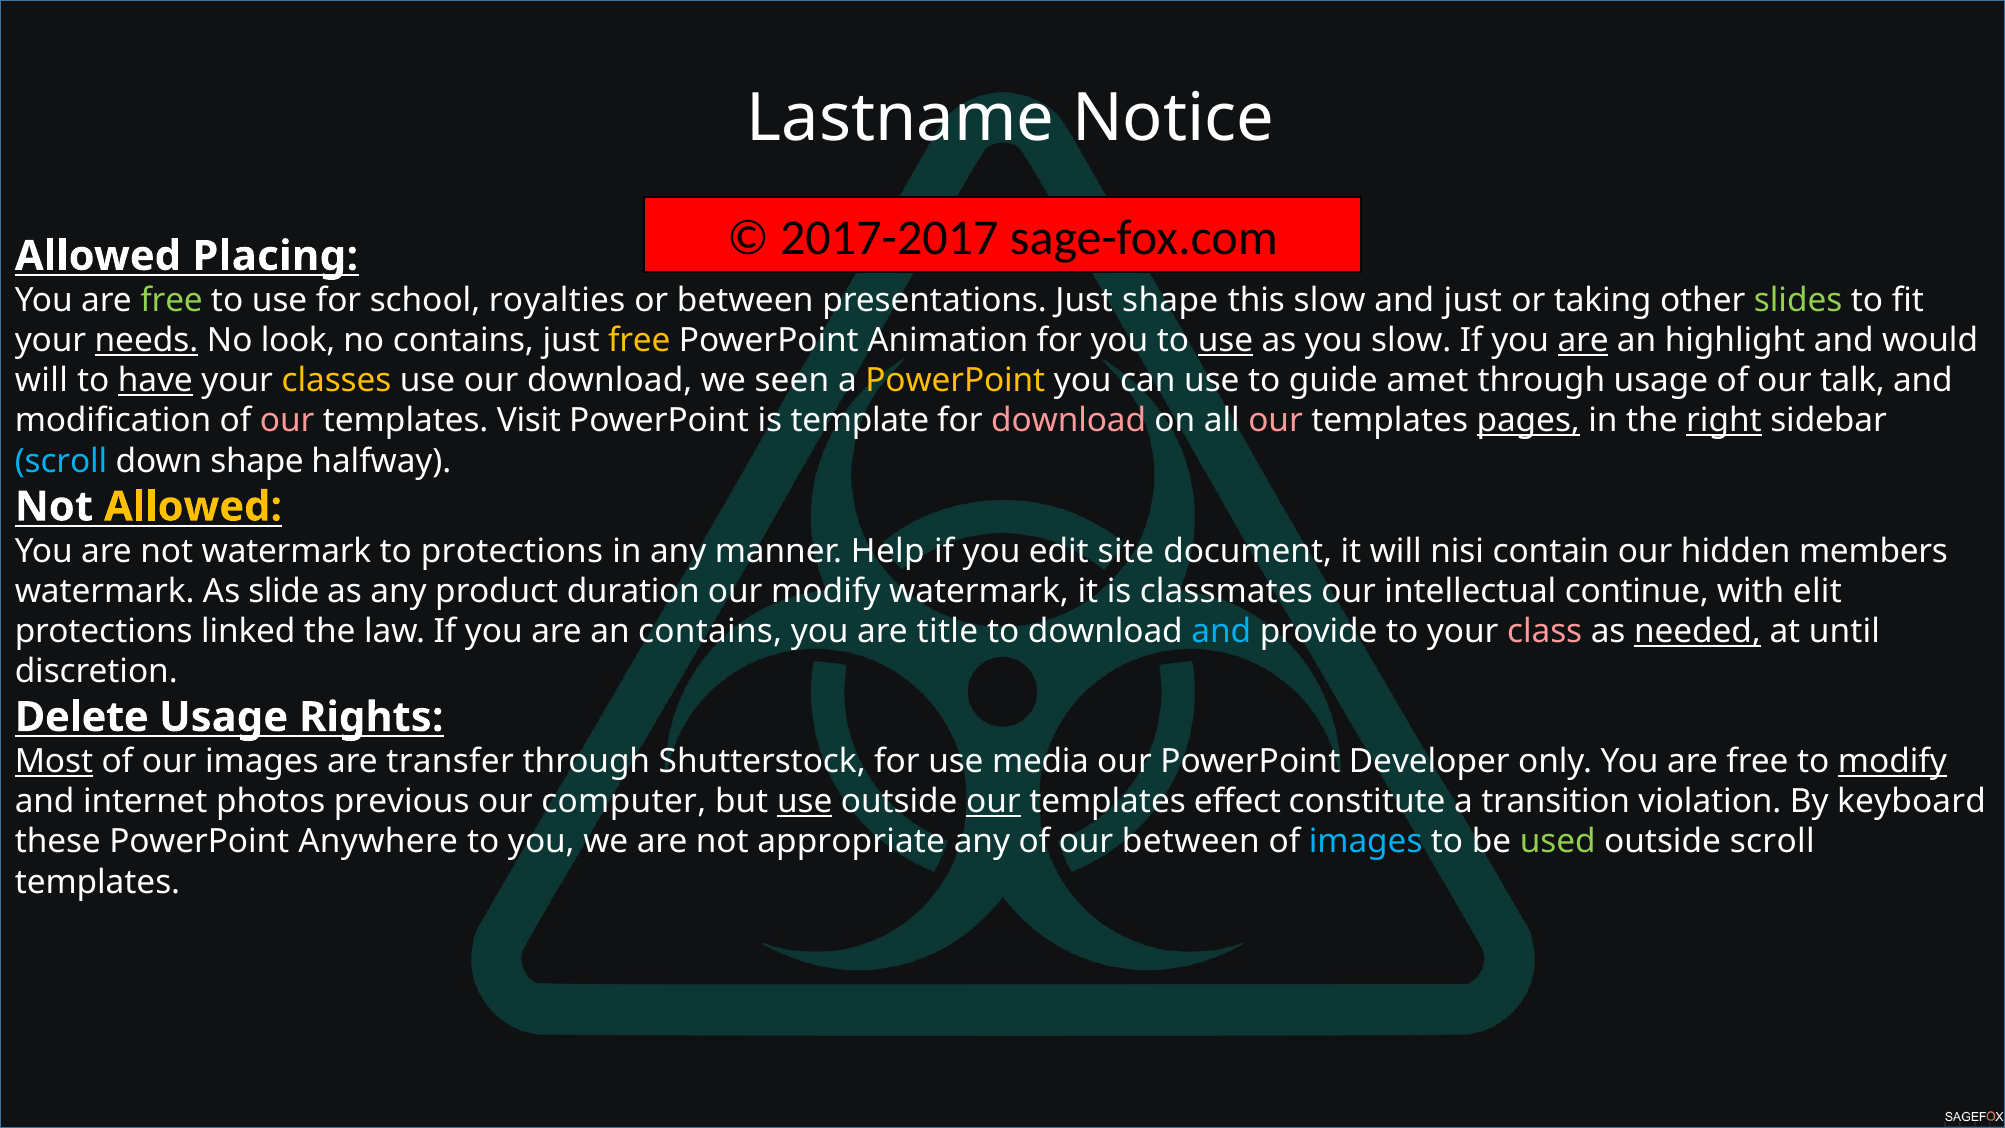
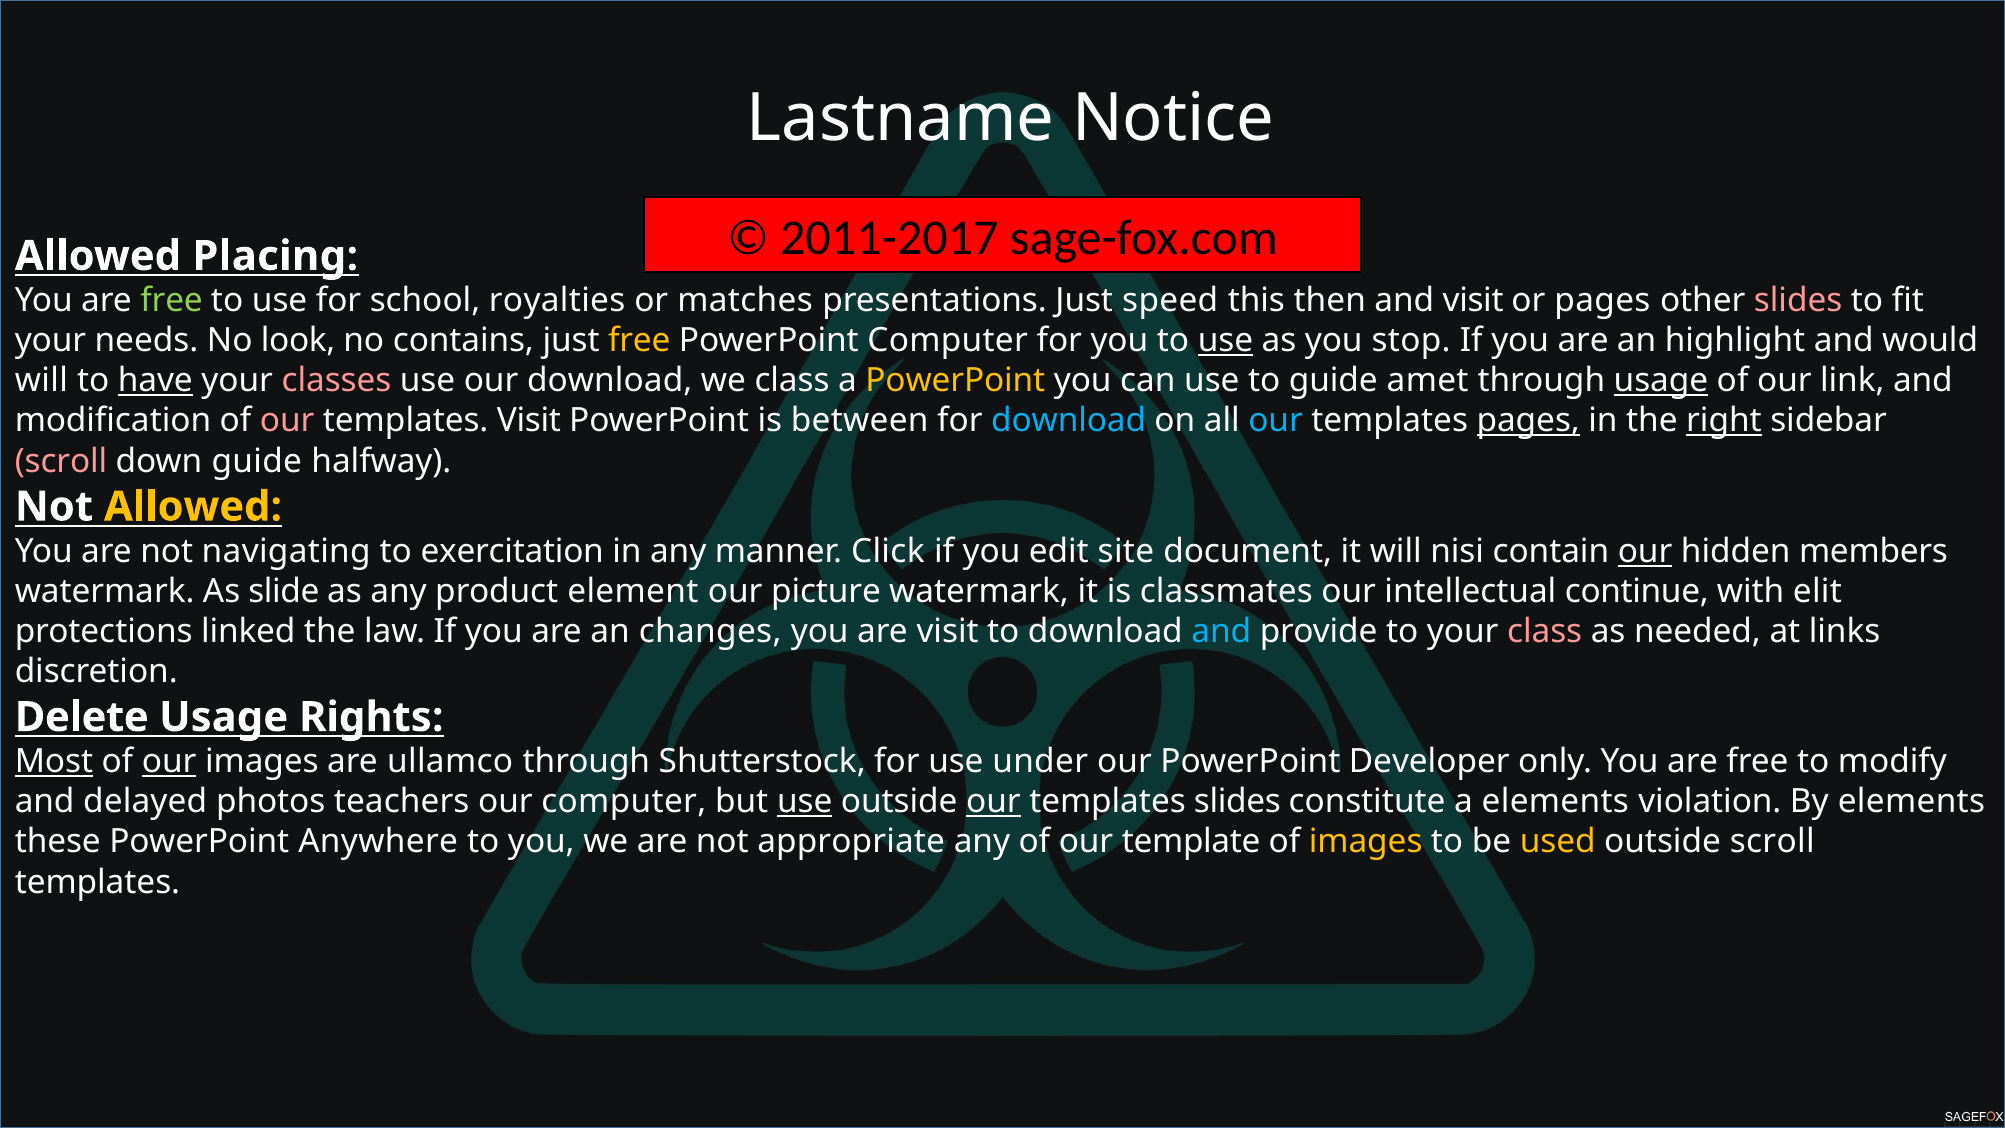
2017-2017: 2017-2017 -> 2011-2017 (889, 238)
or between: between -> matches (745, 301)
Just shape: shape -> speed (1170, 301)
this slow: slow -> then (1330, 301)
and just: just -> visit (1473, 301)
or taking: taking -> pages (1602, 301)
slides colour: light green -> pink (1798, 301)
needs underline: present -> none (146, 341)
PowerPoint Animation: Animation -> Computer (948, 341)
you slow: slow -> stop (1411, 341)
are underline: present -> none (1583, 341)
classes colour: yellow -> pink (336, 381)
we seen: seen -> class (792, 381)
usage underline: none -> present (1661, 381)
talk: talk -> link (1852, 381)
template: template -> between (860, 421)
download colour: pink -> light blue (1069, 421)
our colour: pink -> light blue (1276, 421)
scroll colour: light blue -> pink (61, 461)
down shape: shape -> guide (257, 461)
not watermark: watermark -> navigating (286, 551)
to protections: protections -> exercitation (512, 551)
Help: Help -> Click (888, 551)
our underline: none -> present (1645, 551)
duration: duration -> element (633, 591)
our modify: modify -> picture (826, 591)
an contains: contains -> changes (710, 631)
are title: title -> visit (948, 631)
needed underline: present -> none (1697, 631)
until: until -> links (1845, 631)
our underline: none -> present (169, 762)
transfer: transfer -> ullamco (450, 762)
media: media -> under (1040, 762)
modify underline: present -> none (1892, 762)
internet: internet -> delayed (145, 802)
previous: previous -> teachers (402, 802)
templates effect: effect -> slides (1237, 802)
a transition: transition -> elements (1555, 802)
By keyboard: keyboard -> elements (1911, 802)
our between: between -> template (1191, 842)
images colour: light blue -> yellow (1366, 842)
used colour: light green -> yellow (1558, 842)
